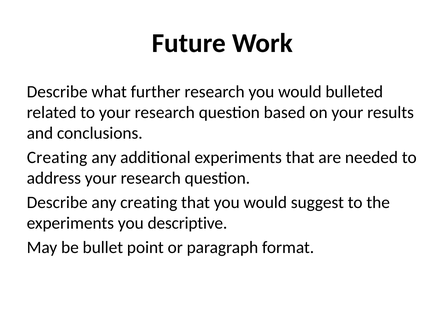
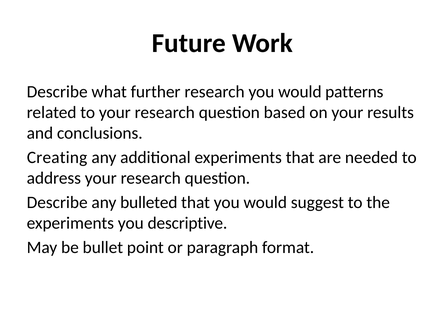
bulleted: bulleted -> patterns (354, 92)
any creating: creating -> bulleted (149, 202)
